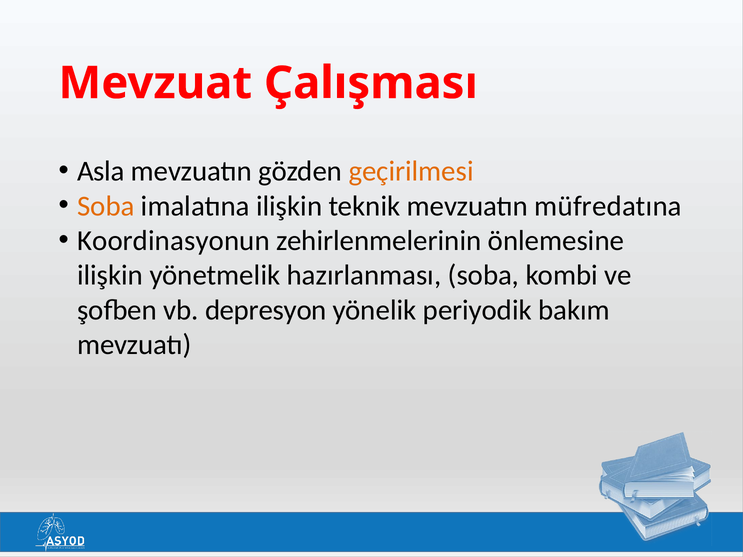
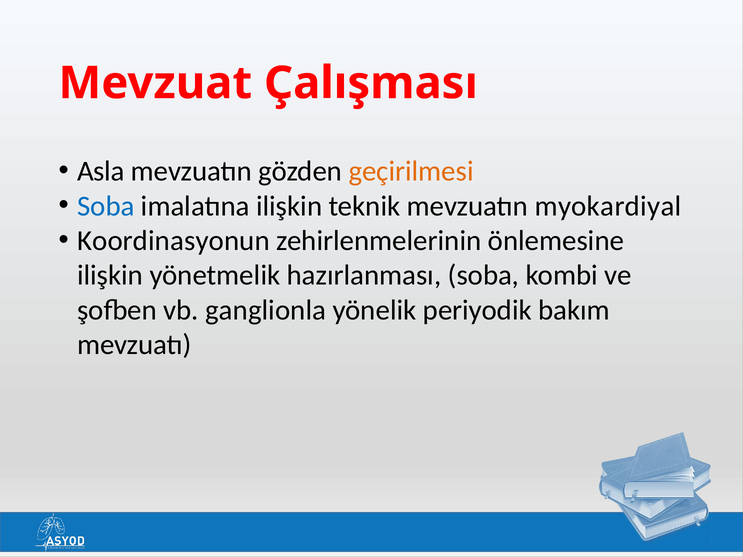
Soba colour: orange -> blue (106, 206)
müfredatına: müfredatına -> myokardiyal (608, 206)
depresyon: depresyon -> ganglionla (266, 310)
